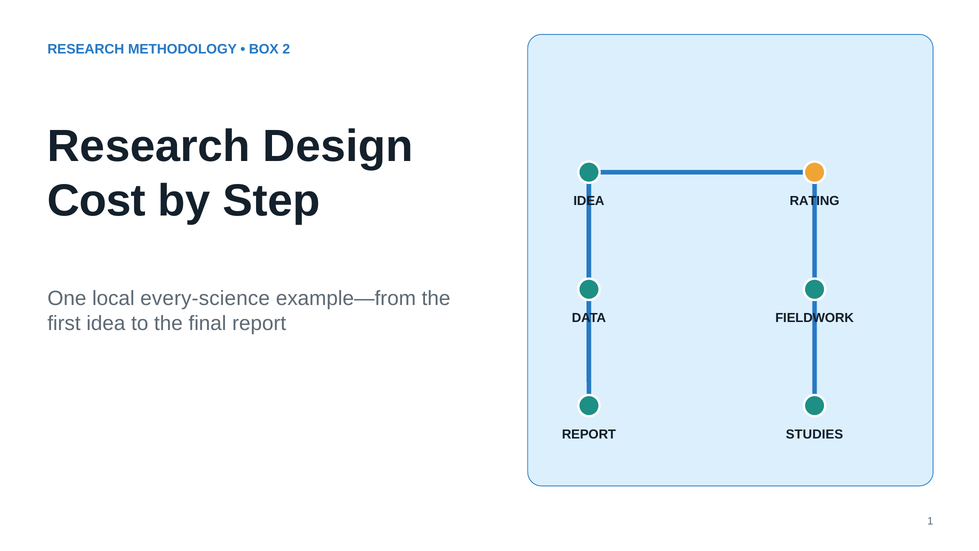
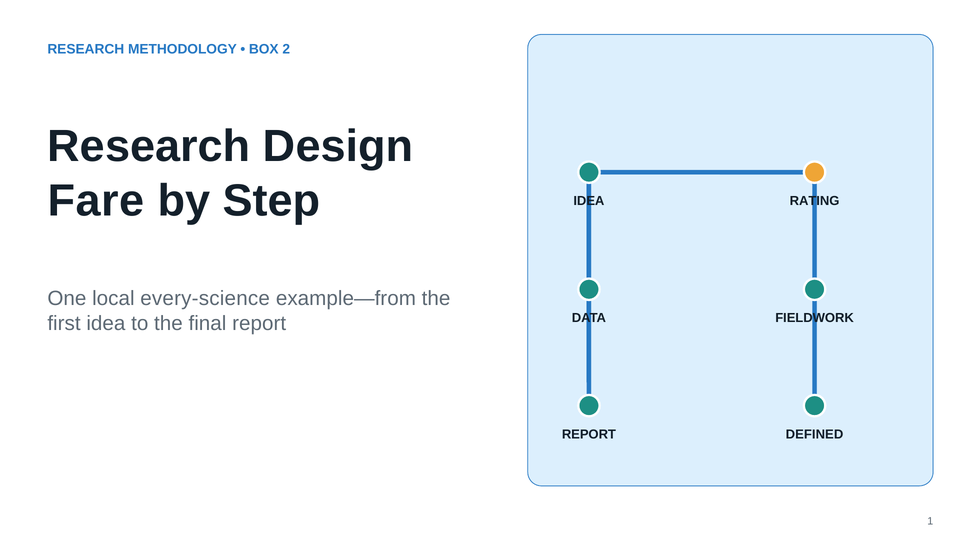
Cost: Cost -> Fare (96, 201)
STUDIES: STUDIES -> DEFINED (814, 434)
